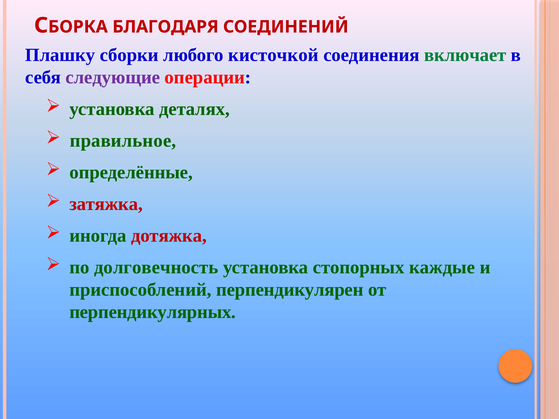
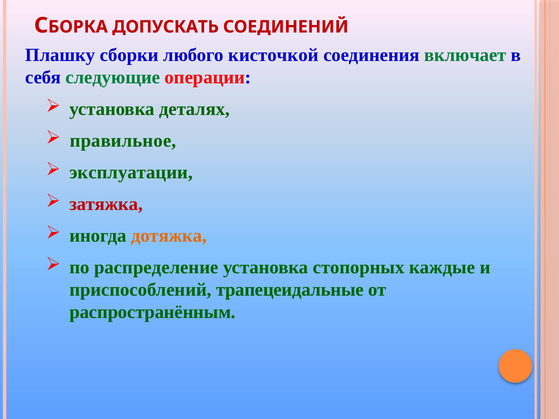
БЛАГОДАРЯ: БЛАГОДАРЯ -> ДОПУСКАТЬ (166, 27)
следующие colour: purple -> green (113, 77)
определённые: определённые -> эксплуатации (131, 172)
дотяжка colour: red -> orange (169, 236)
долговечность: долговечность -> распределение (156, 267)
перпендикулярен: перпендикулярен -> трапецеидальные (290, 290)
перпендикулярных: перпендикулярных -> распространённым (153, 312)
